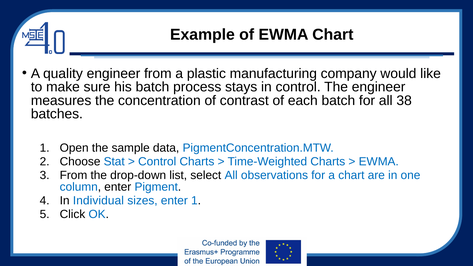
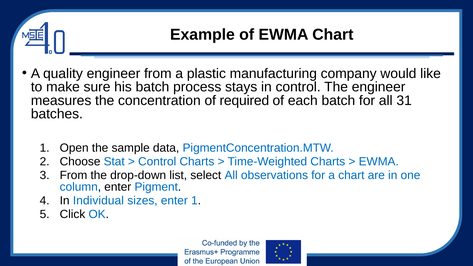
contrast: contrast -> required (244, 101)
38: 38 -> 31 (404, 101)
